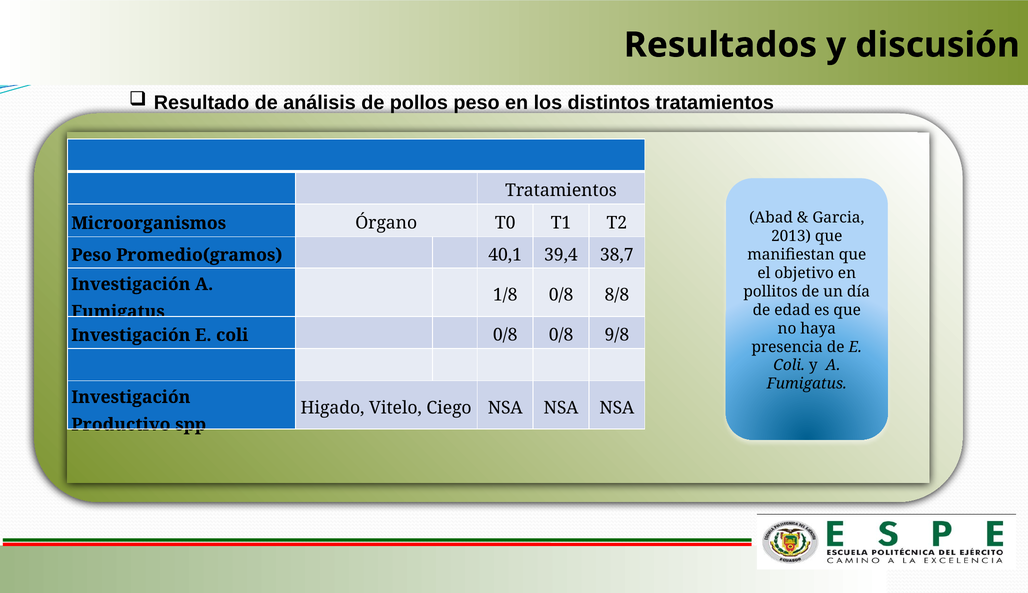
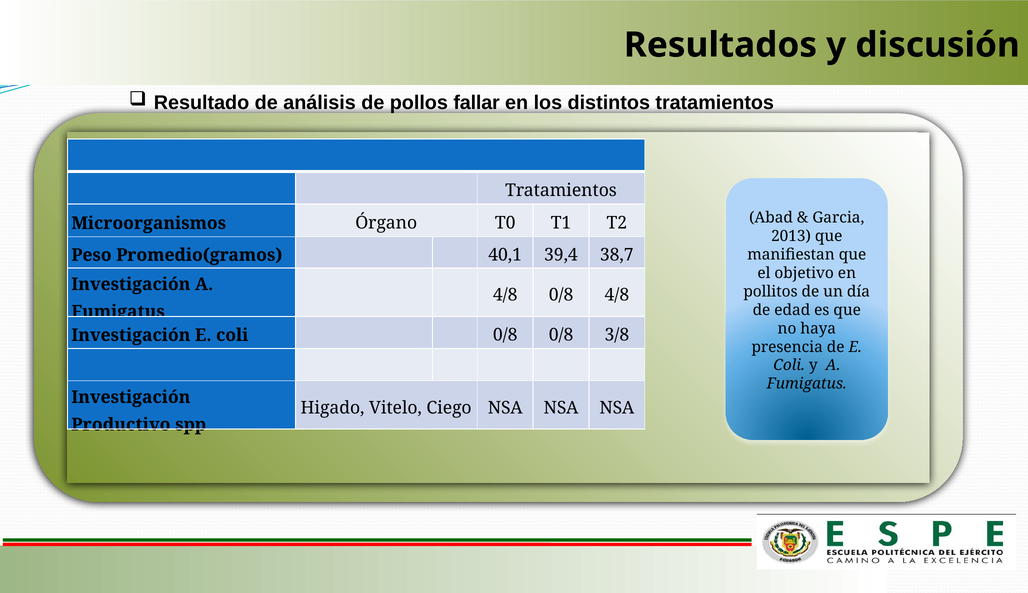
pollos peso: peso -> fallar (477, 103)
1/8: 1/8 -> 4/8 (505, 295)
0/8 8/8: 8/8 -> 4/8 (617, 295)
9/8: 9/8 -> 3/8 (617, 335)
